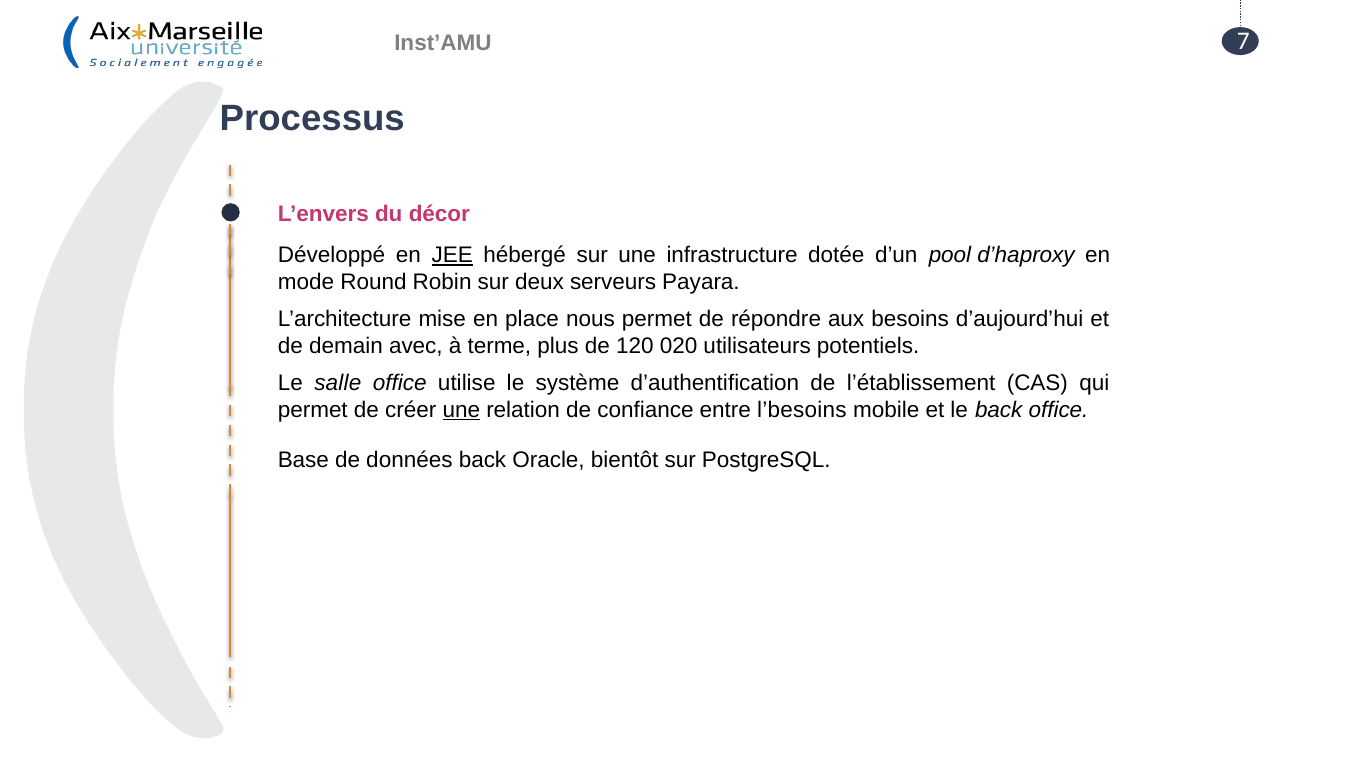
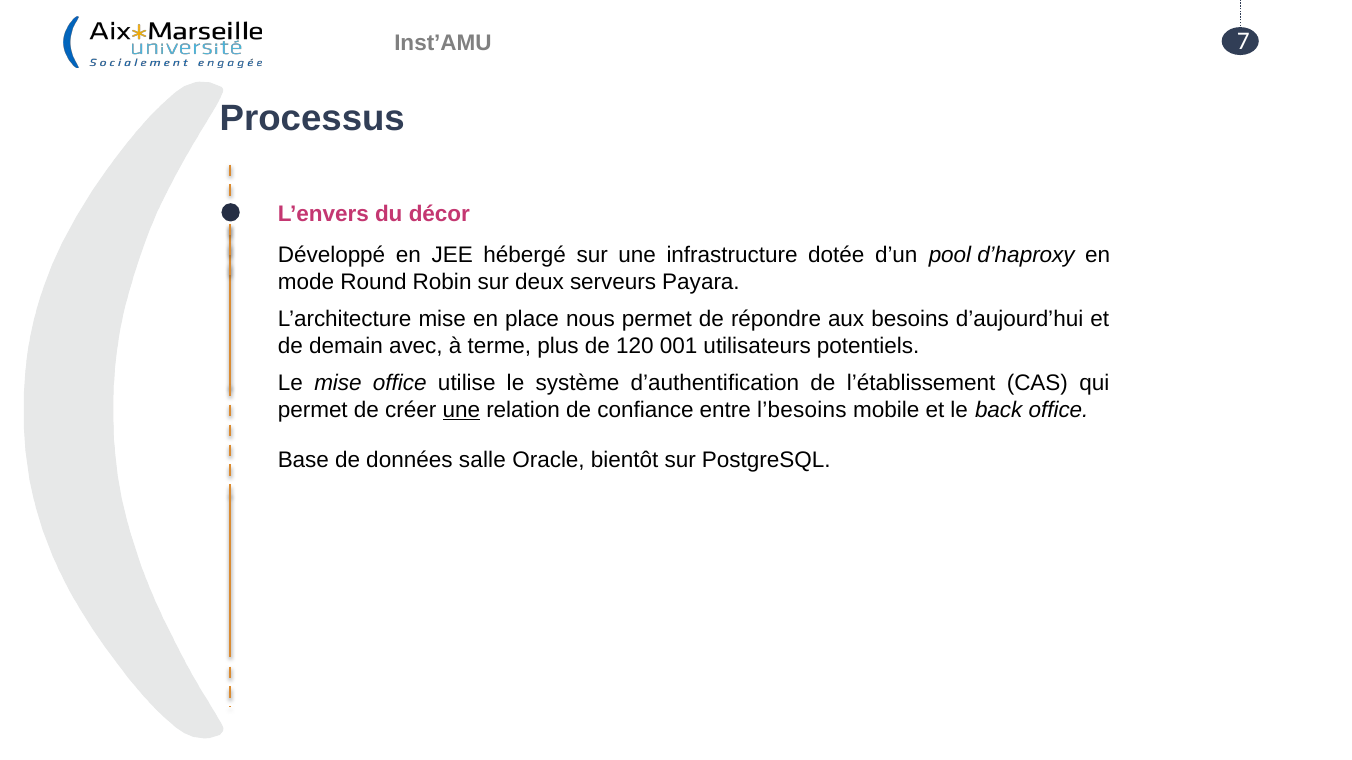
JEE underline: present -> none (452, 255)
020: 020 -> 001 (679, 346)
Le salle: salle -> mise (338, 383)
données back: back -> salle (482, 460)
